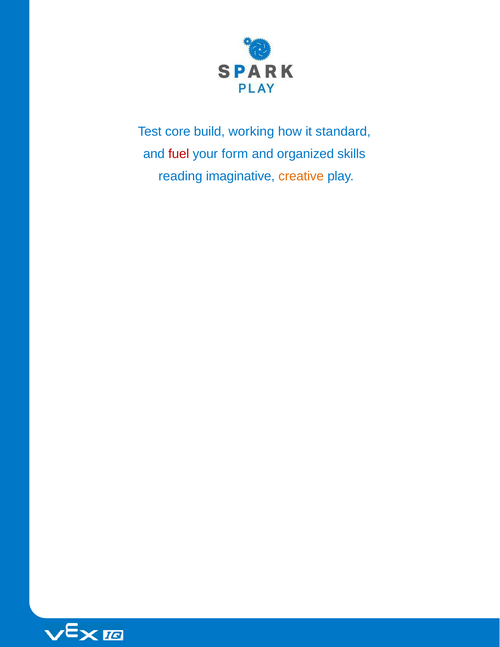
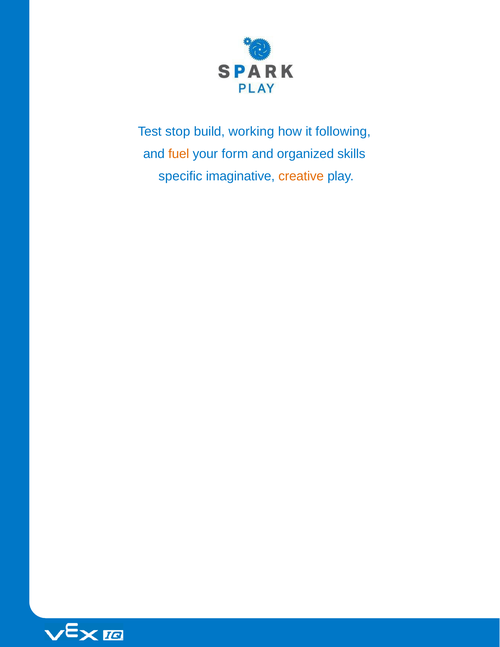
core: core -> stop (178, 131)
standard: standard -> following (343, 131)
fuel colour: red -> orange (179, 154)
reading: reading -> specific (180, 176)
